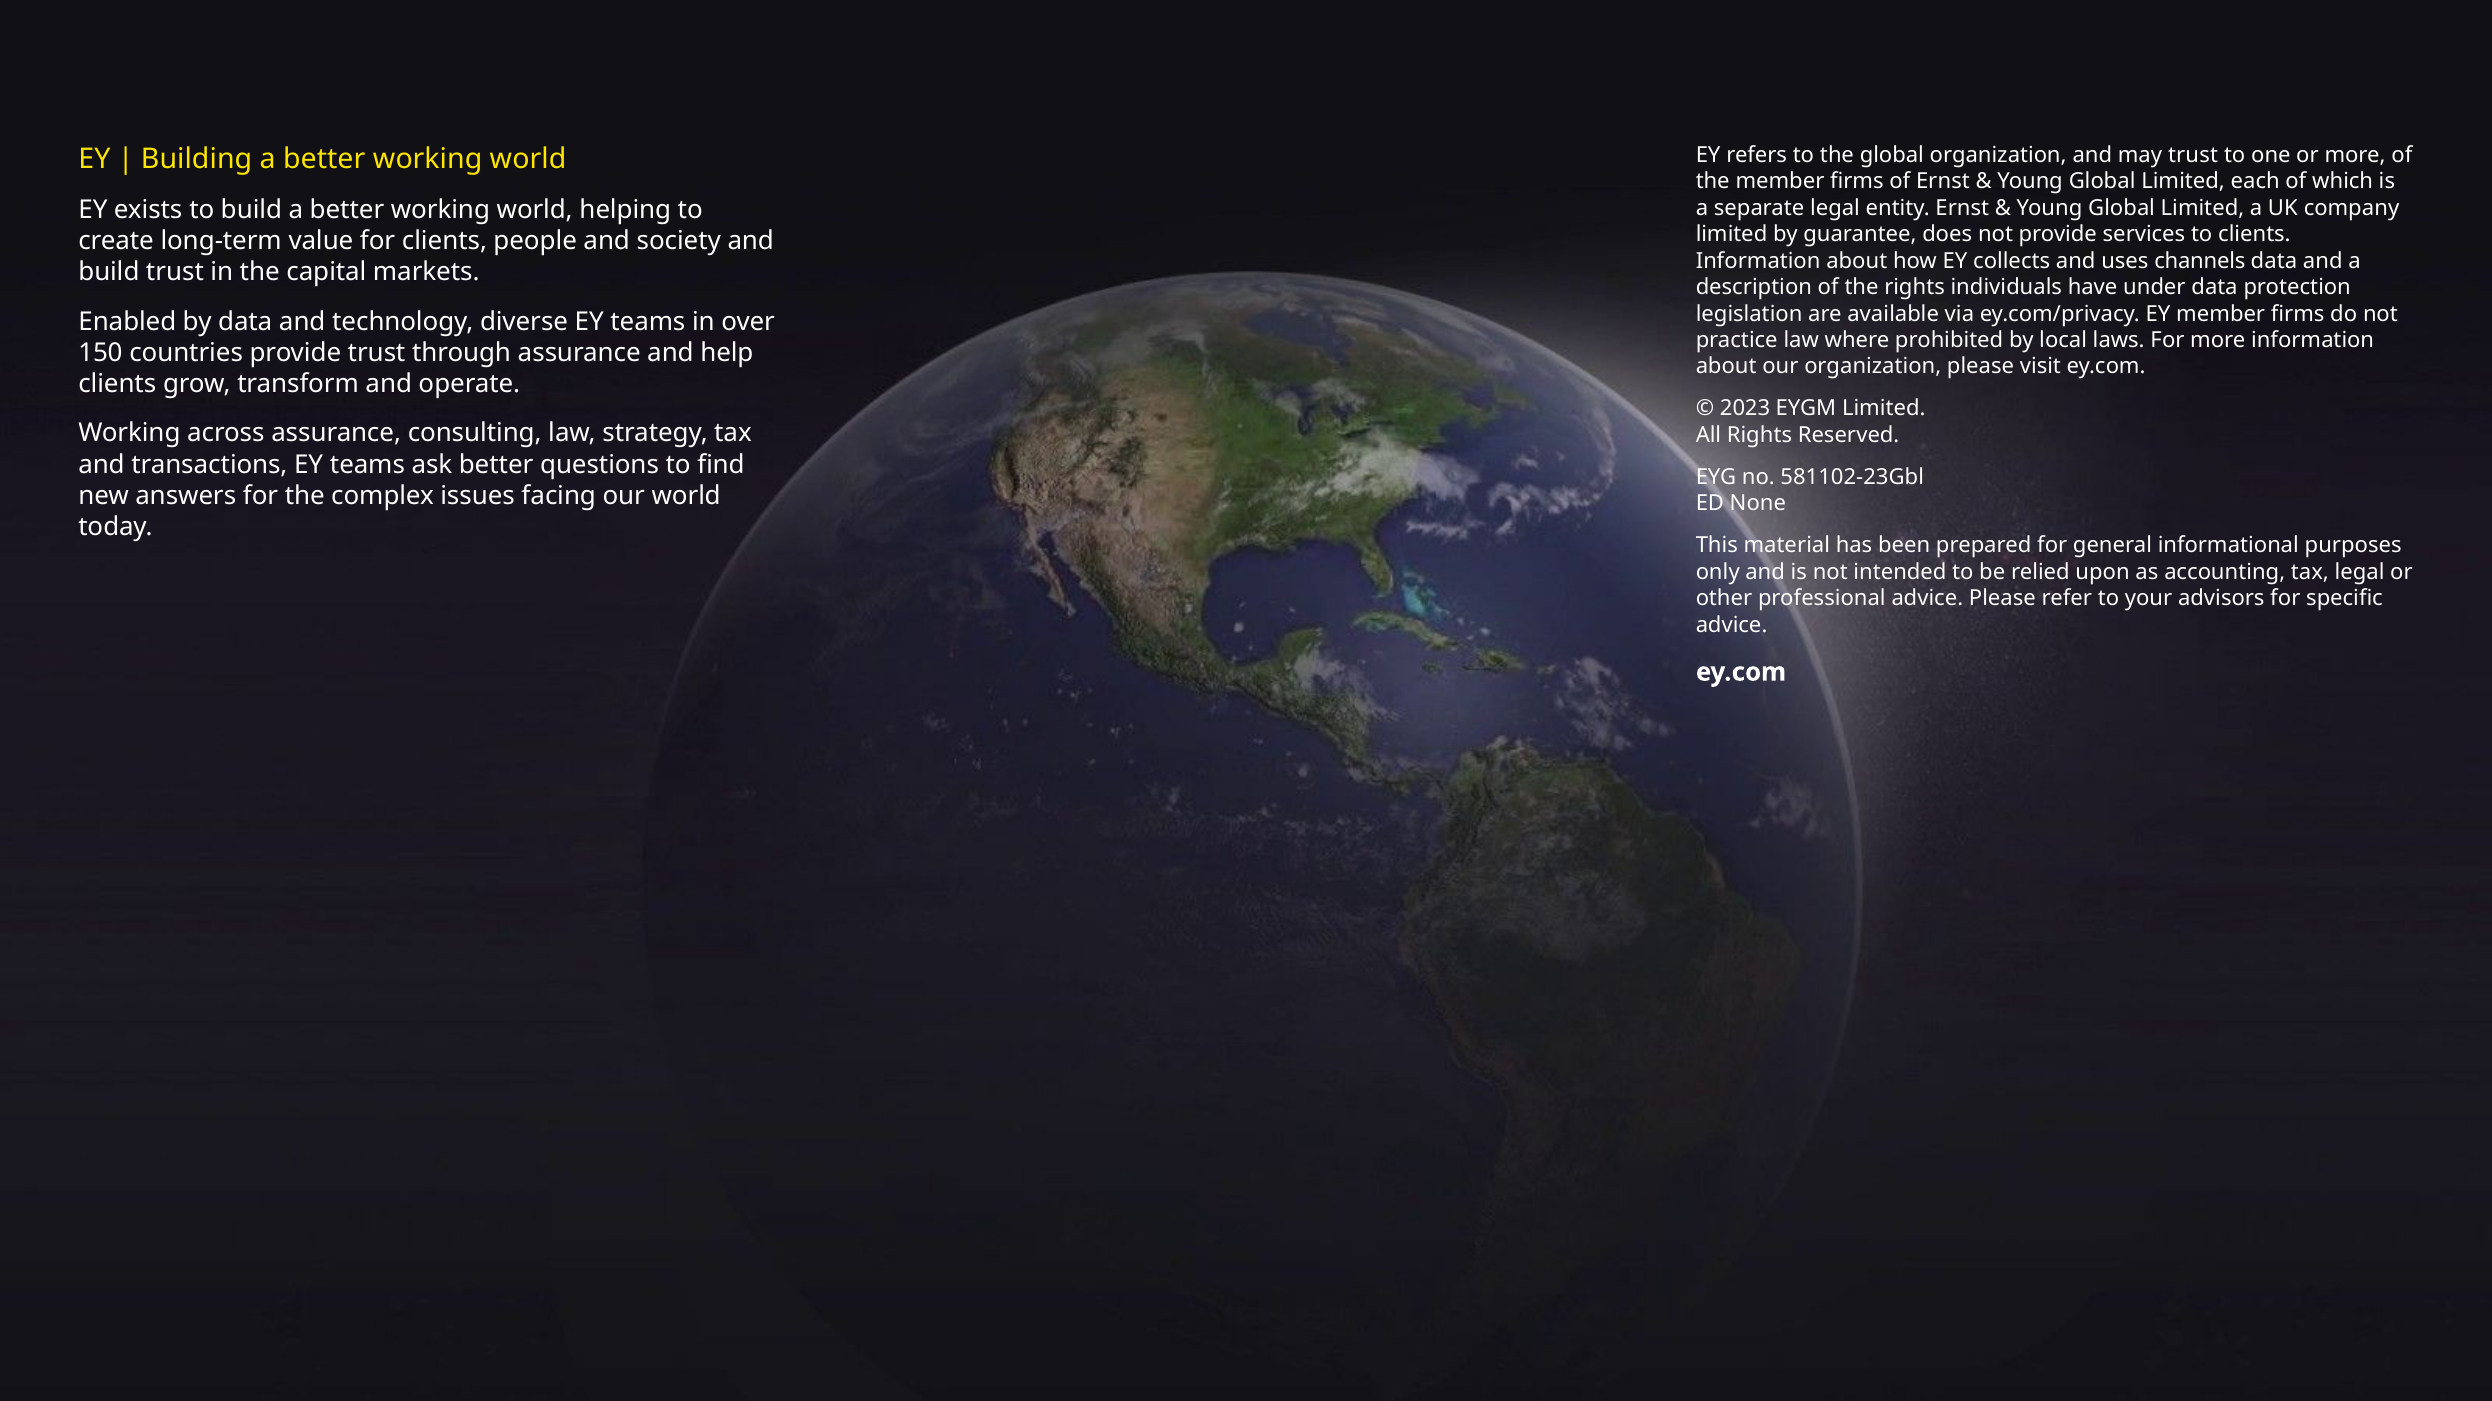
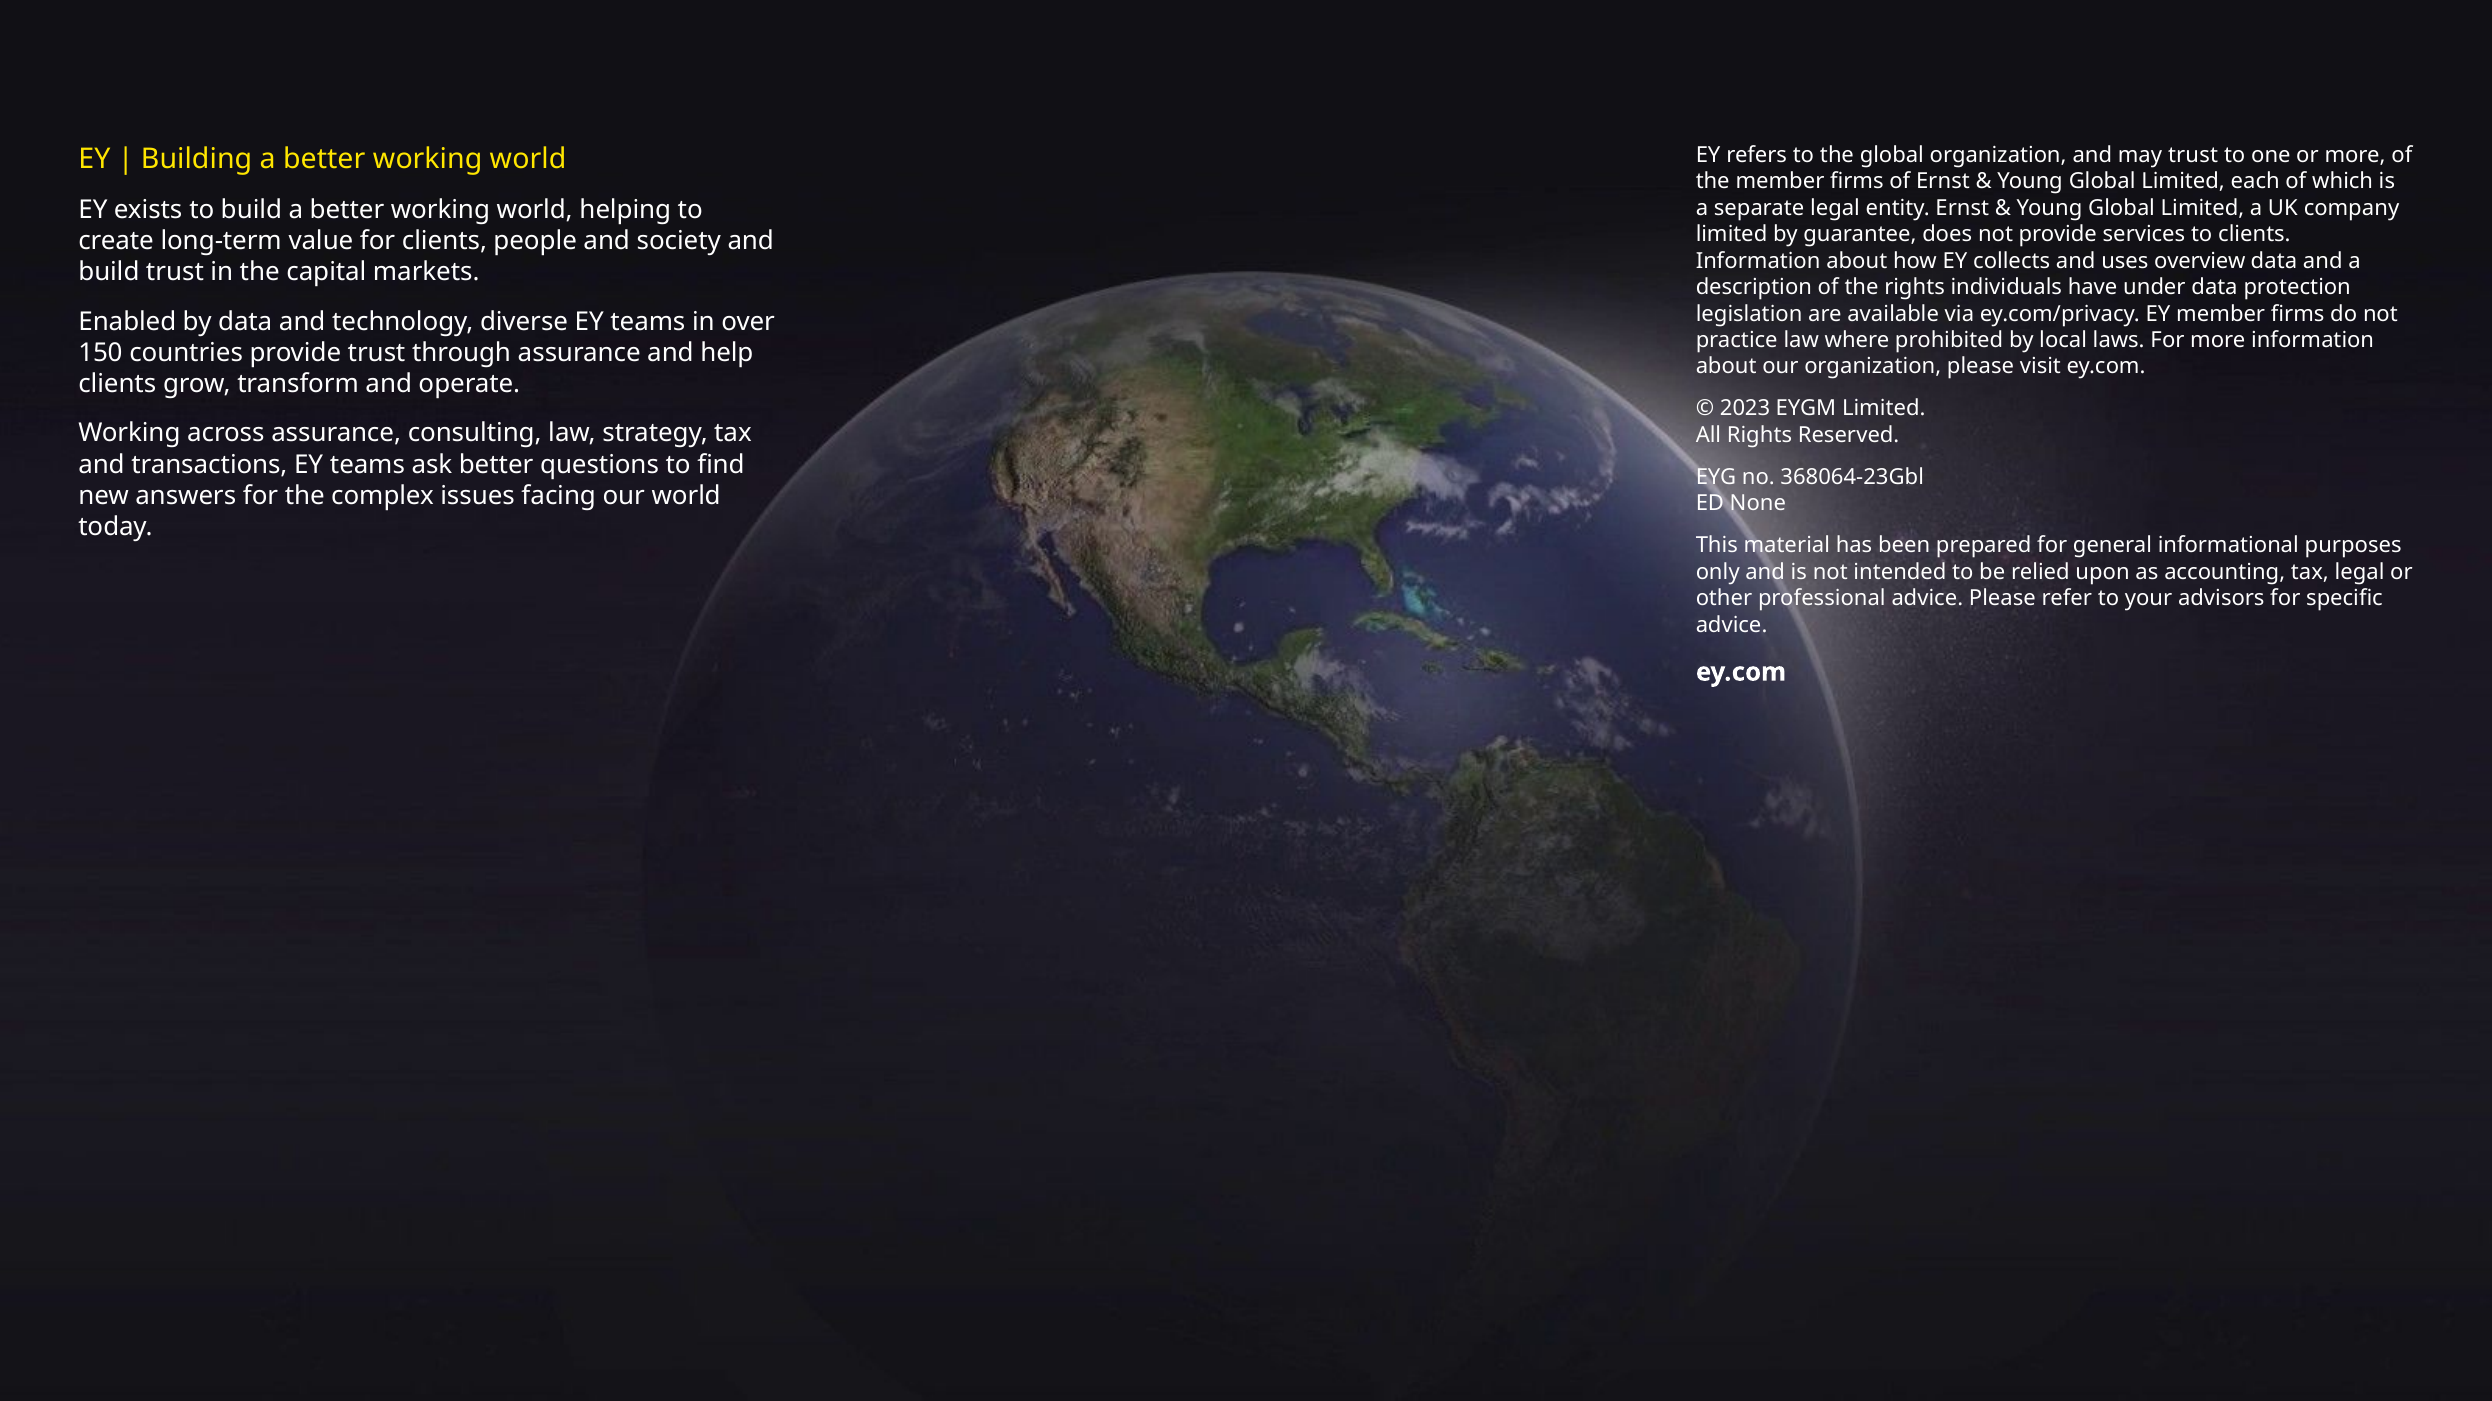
channels: channels -> overview (2200, 261)
581102-23Gbl: 581102-23Gbl -> 368064-23Gbl (1852, 477)
